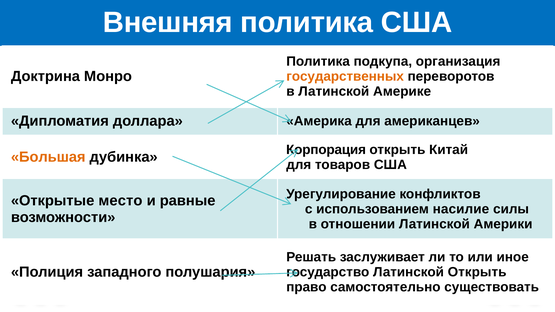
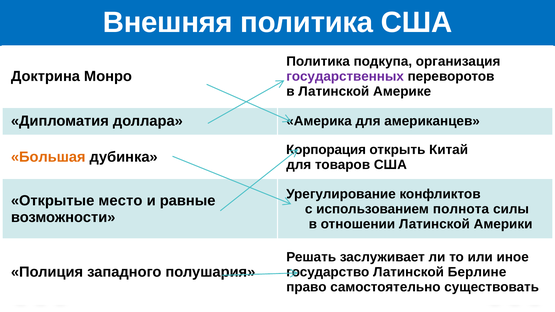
государственных colour: orange -> purple (345, 76)
насилие: насилие -> полнота (461, 209)
Латинской Открыть: Открыть -> Берлине (477, 272)
